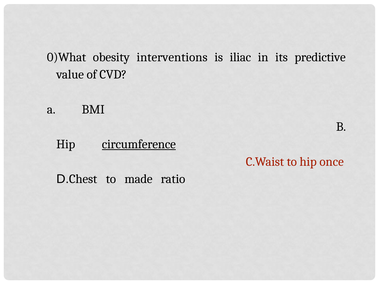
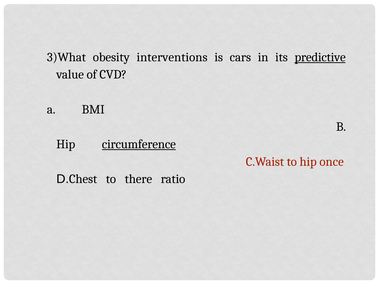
0)What: 0)What -> 3)What (66, 57)
iliac: iliac -> cars (240, 57)
predictive underline: none -> present (320, 57)
made: made -> there (138, 179)
